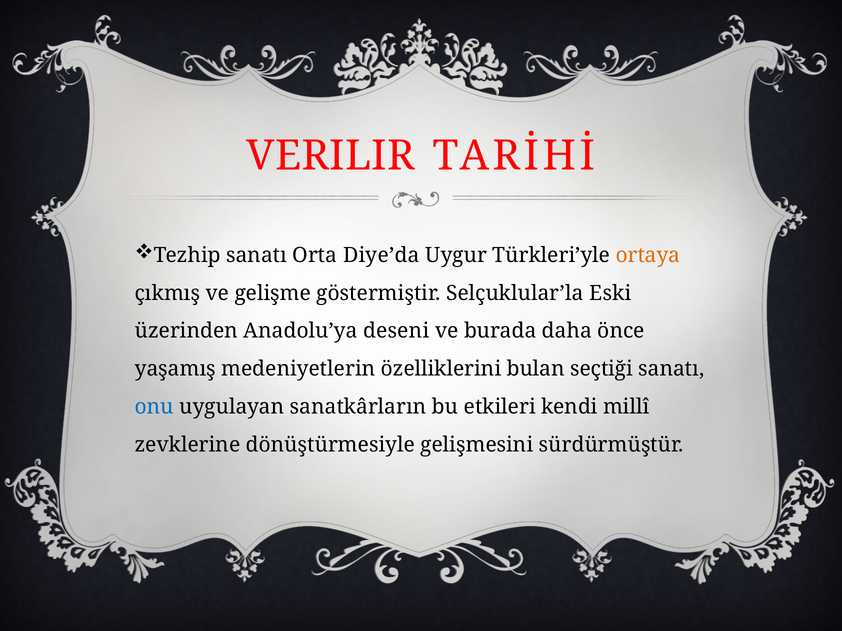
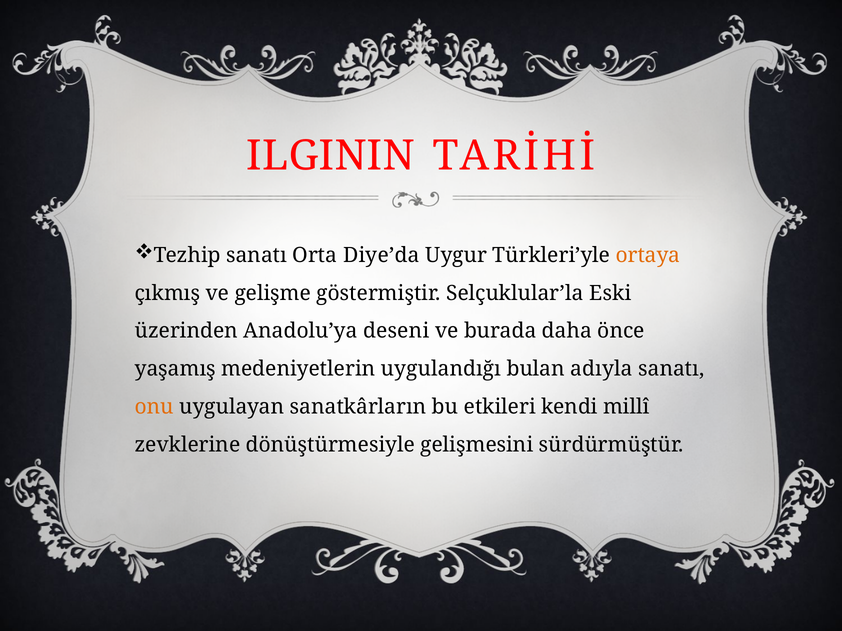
VERILIR: VERILIR -> ILGININ (331, 156)
özelliklerini: özelliklerini -> uygulandığı (441, 369)
seçtiği: seçtiği -> adıyla (601, 369)
onu colour: blue -> orange (154, 407)
